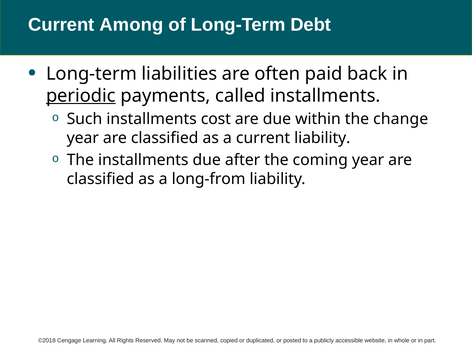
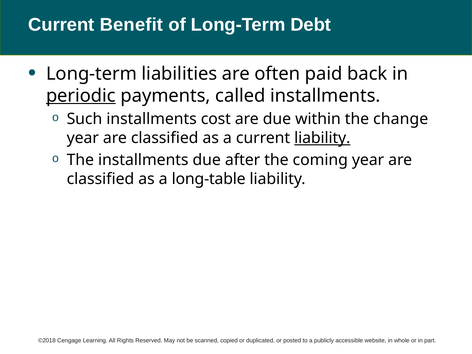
Among: Among -> Benefit (131, 25)
liability underline: none -> present (322, 138)
long-from: long-from -> long-table (209, 179)
